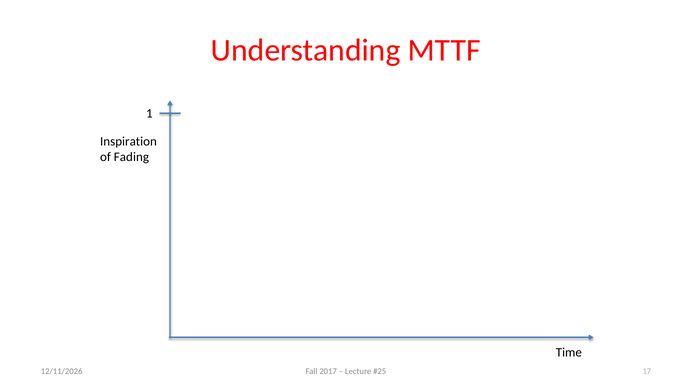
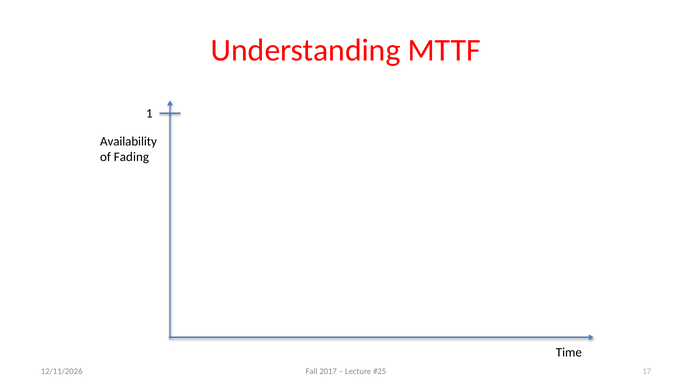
Inspiration: Inspiration -> Availability (129, 142)
